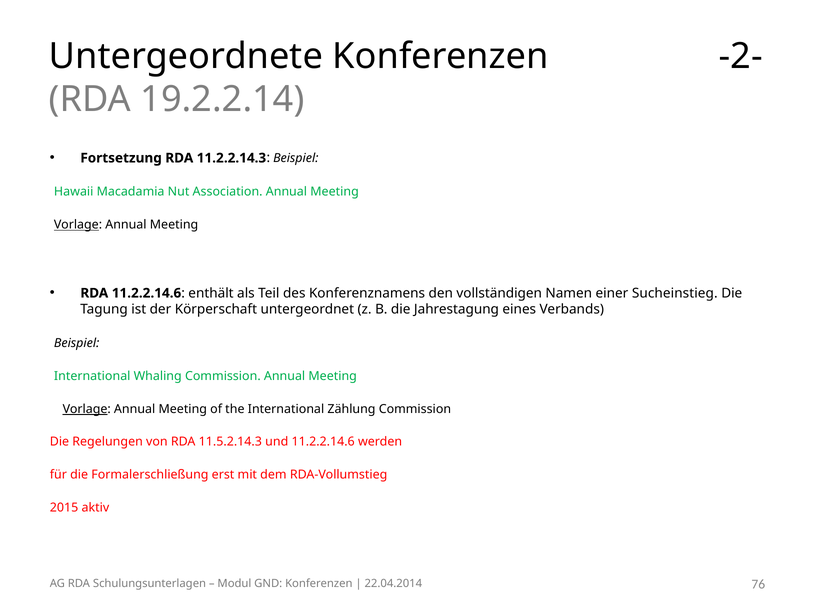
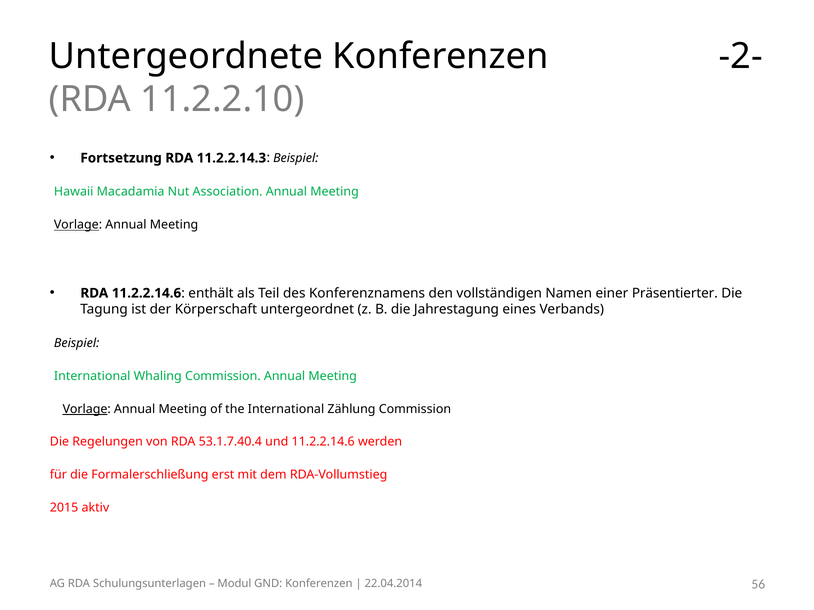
19.2.2.14: 19.2.2.14 -> 11.2.2.10 (222, 100)
Sucheinstieg: Sucheinstieg -> Präsentierter (675, 293)
11.5.2.14.3: 11.5.2.14.3 -> 53.1.7.40.4 (230, 442)
76: 76 -> 56 (758, 585)
